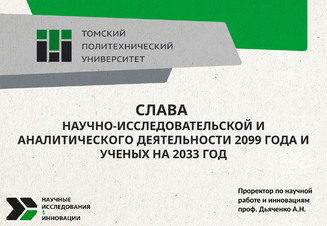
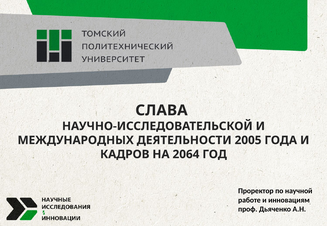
АНАЛИТИЧЕСКОГО: АНАЛИТИЧЕСКОГО -> МЕЖДУНАРОДНЫХ (76, 140)
2099: 2099 -> 2005 (248, 140)
УЧЕНЫХ: УЧЕНЫХ -> КАДРОВ (125, 155)
2033: 2033 -> 2064 (186, 155)
